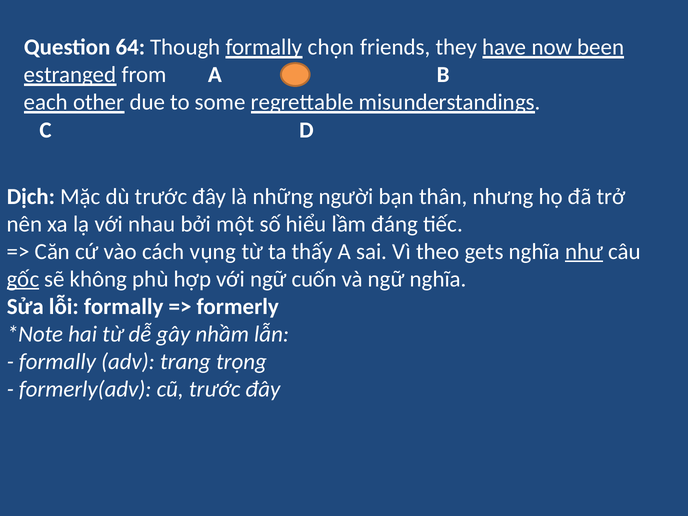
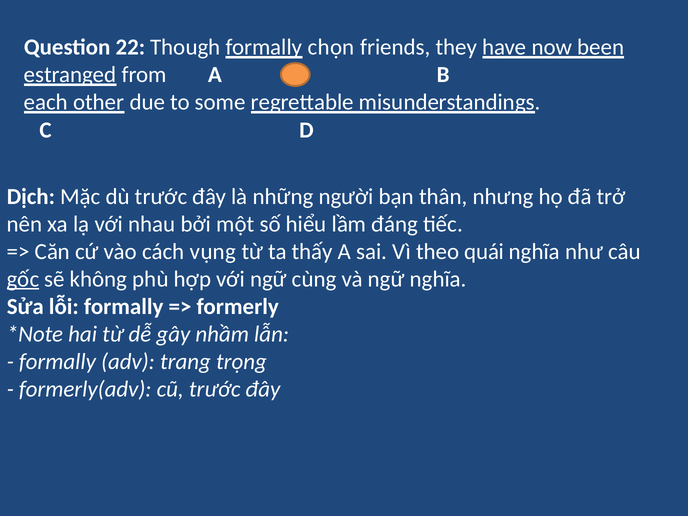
64: 64 -> 22 (130, 47)
gets: gets -> quái (484, 252)
như underline: present -> none (584, 252)
cuốn: cuốn -> cùng (314, 279)
